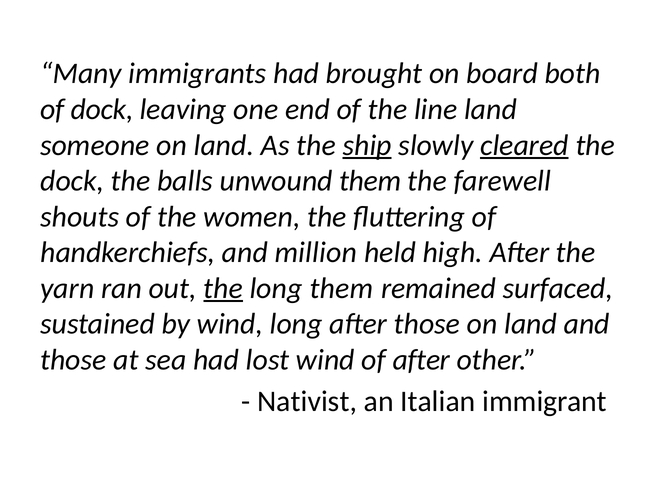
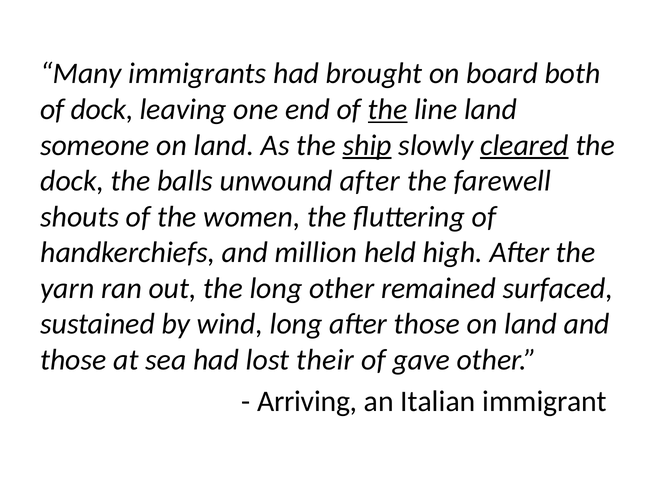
the underline: none -> present (388, 109)
unwound them: them -> after (370, 181)
the underline: present -> none (223, 288)
long them: them -> other (342, 288)
lost wind: wind -> their (325, 359)
of after: after -> gave (421, 359)
Nativist: Nativist -> Arriving (307, 401)
